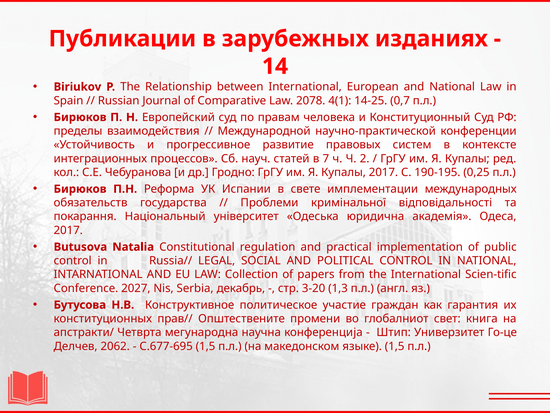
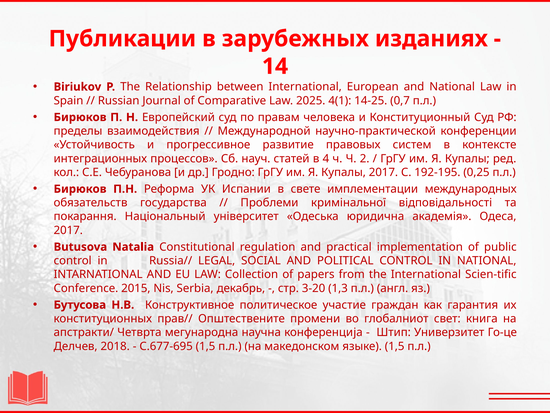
2078: 2078 -> 2025 (311, 100)
7: 7 -> 4 (326, 158)
190-195: 190-195 -> 192-195 (437, 172)
2027: 2027 -> 2015 (136, 288)
2062: 2062 -> 2018 (115, 346)
